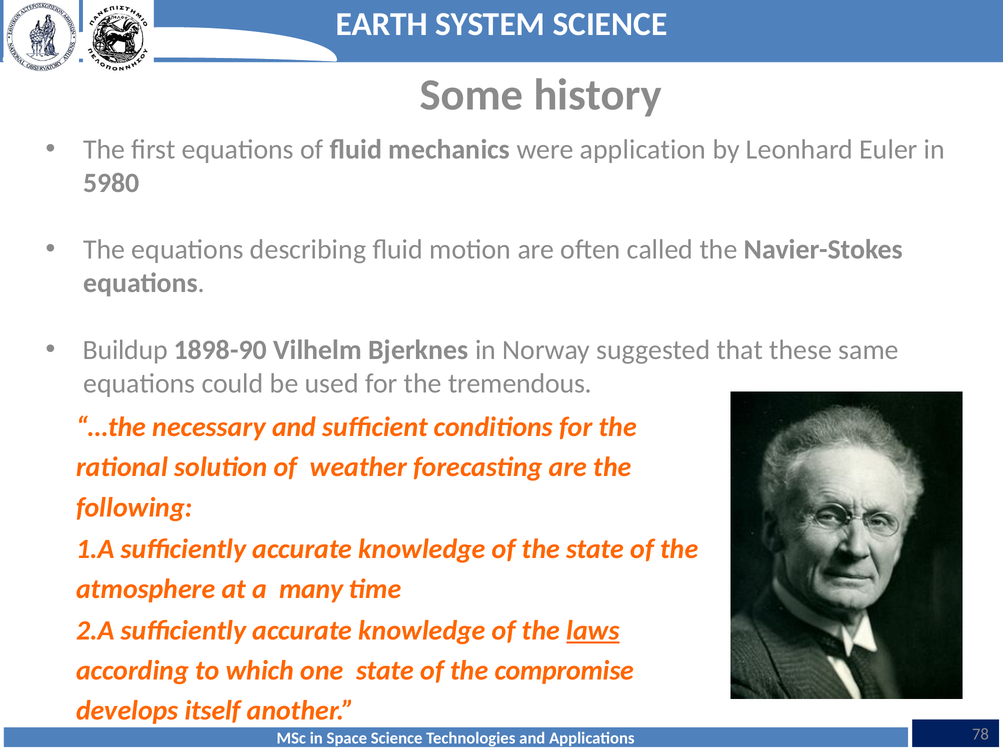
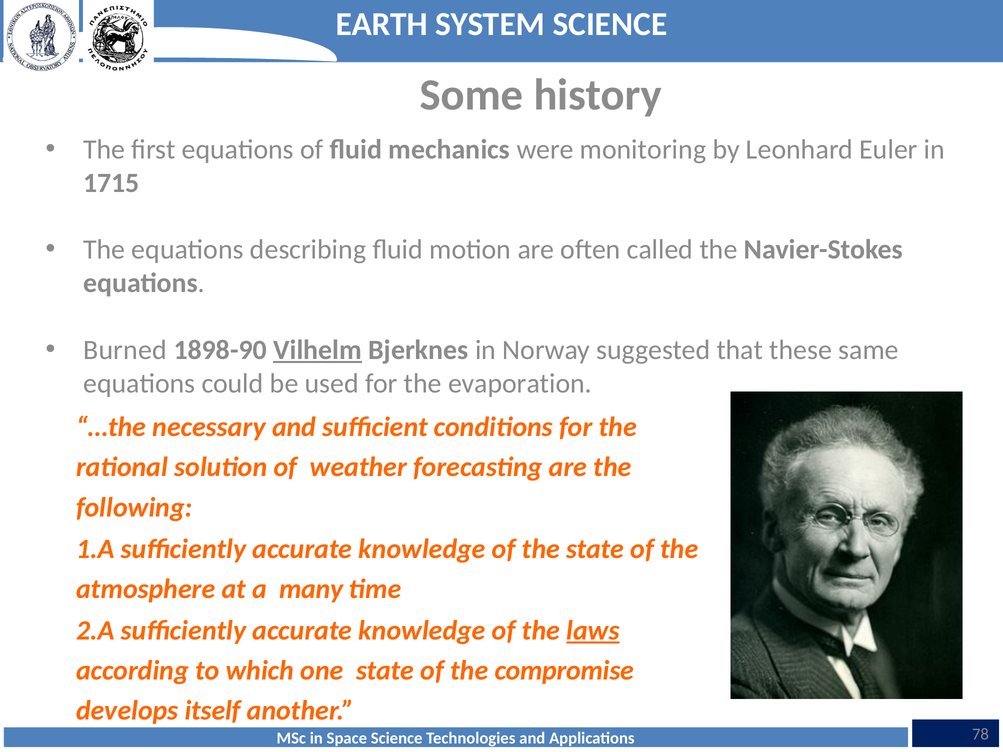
application: application -> monitoring (643, 150)
5980: 5980 -> 1715 (111, 183)
Buildup: Buildup -> Burned (125, 350)
Vilhelm underline: none -> present (318, 350)
tremendous: tremendous -> evaporation (520, 384)
